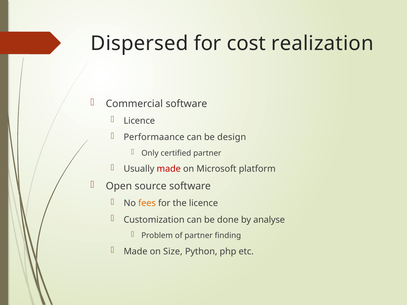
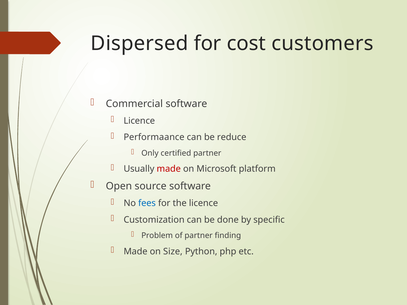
realization: realization -> customers (322, 43)
design: design -> reduce (232, 137)
fees colour: orange -> blue (147, 203)
analyse: analyse -> specific (269, 220)
